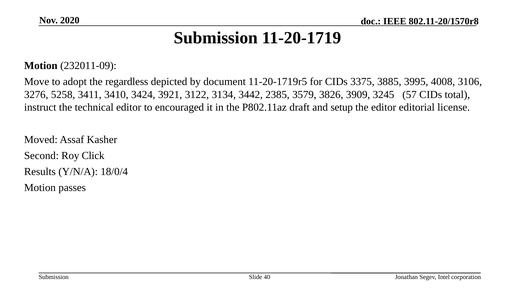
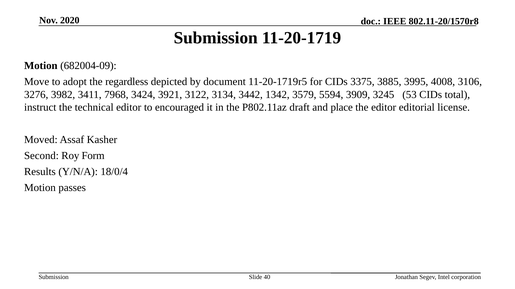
232011-09: 232011-09 -> 682004-09 (88, 66)
5258: 5258 -> 3982 (63, 95)
3410: 3410 -> 7968 (116, 95)
2385: 2385 -> 1342 (278, 95)
3826: 3826 -> 5594 (331, 95)
57: 57 -> 53 (409, 95)
setup: setup -> place (342, 108)
Click: Click -> Form (93, 156)
